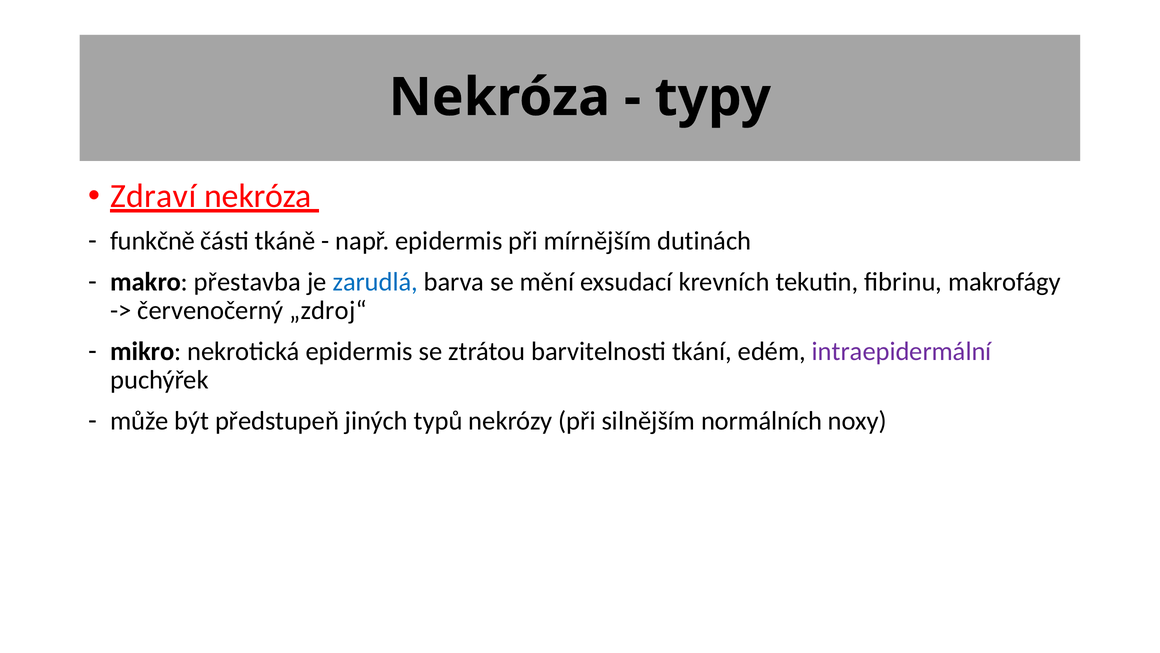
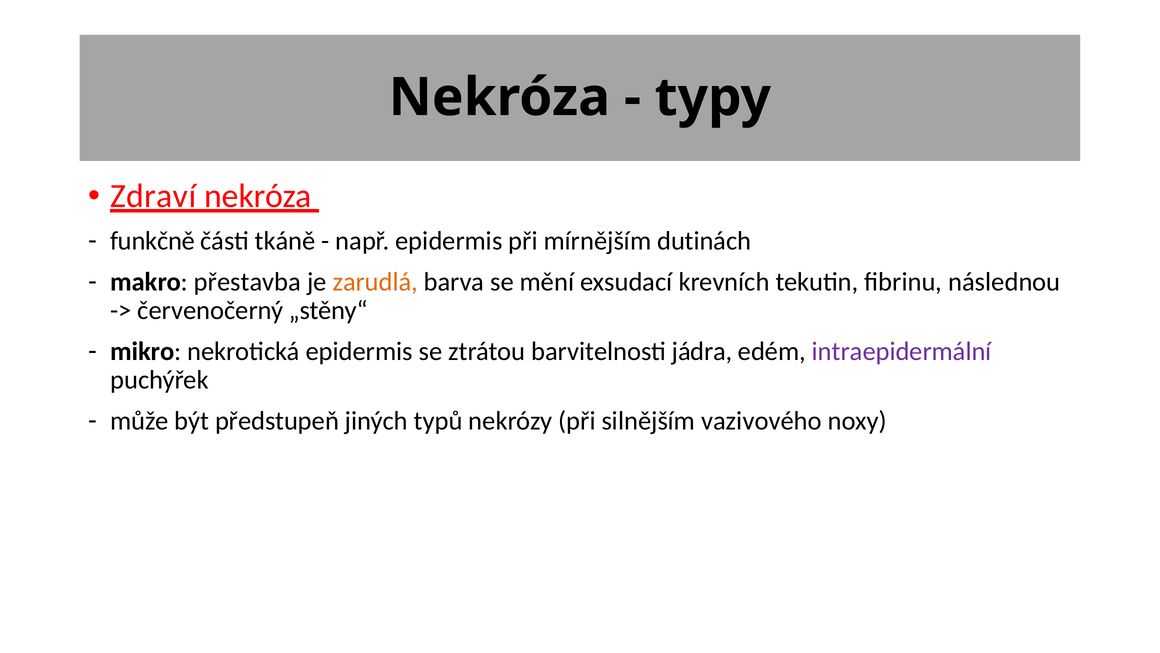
zarudlá colour: blue -> orange (375, 282)
makrofágy: makrofágy -> následnou (1004, 282)
„zdroj“: „zdroj“ -> „stěny“ (328, 310)
tkání: tkání -> jádra (702, 351)
normálních: normálních -> vazivového (761, 421)
